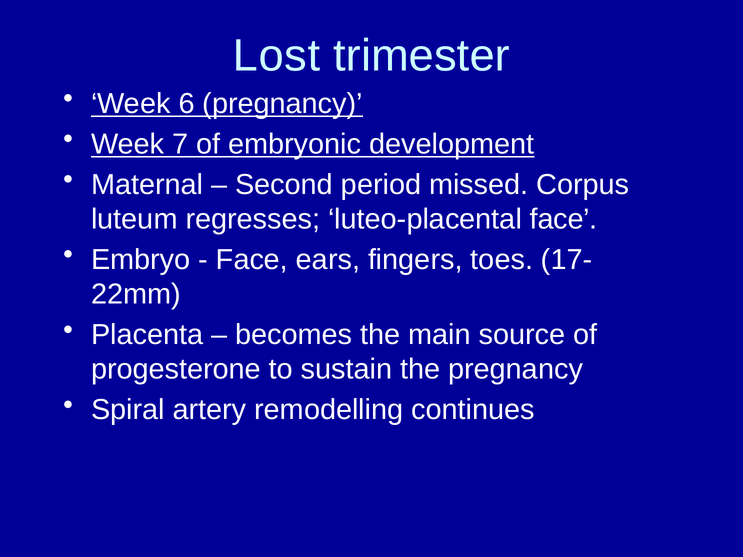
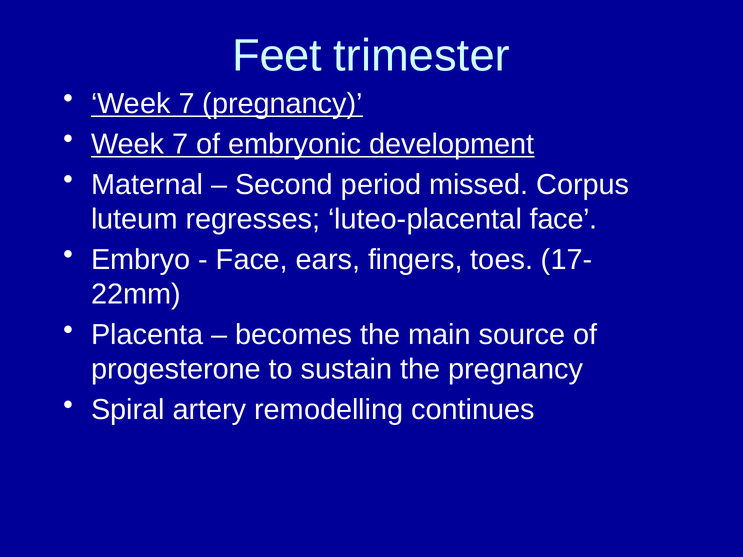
Lost: Lost -> Feet (277, 56)
6: 6 -> 7 (187, 104)
